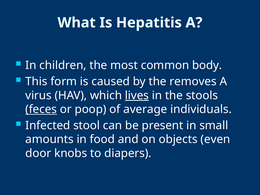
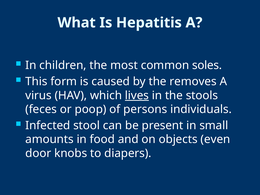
body: body -> soles (207, 65)
feces underline: present -> none (41, 109)
average: average -> persons (145, 109)
